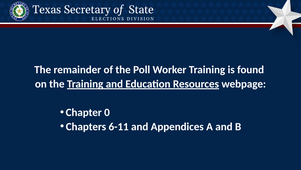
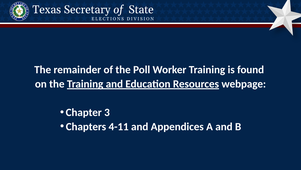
0: 0 -> 3 (107, 112)
6-11: 6-11 -> 4-11 (119, 126)
